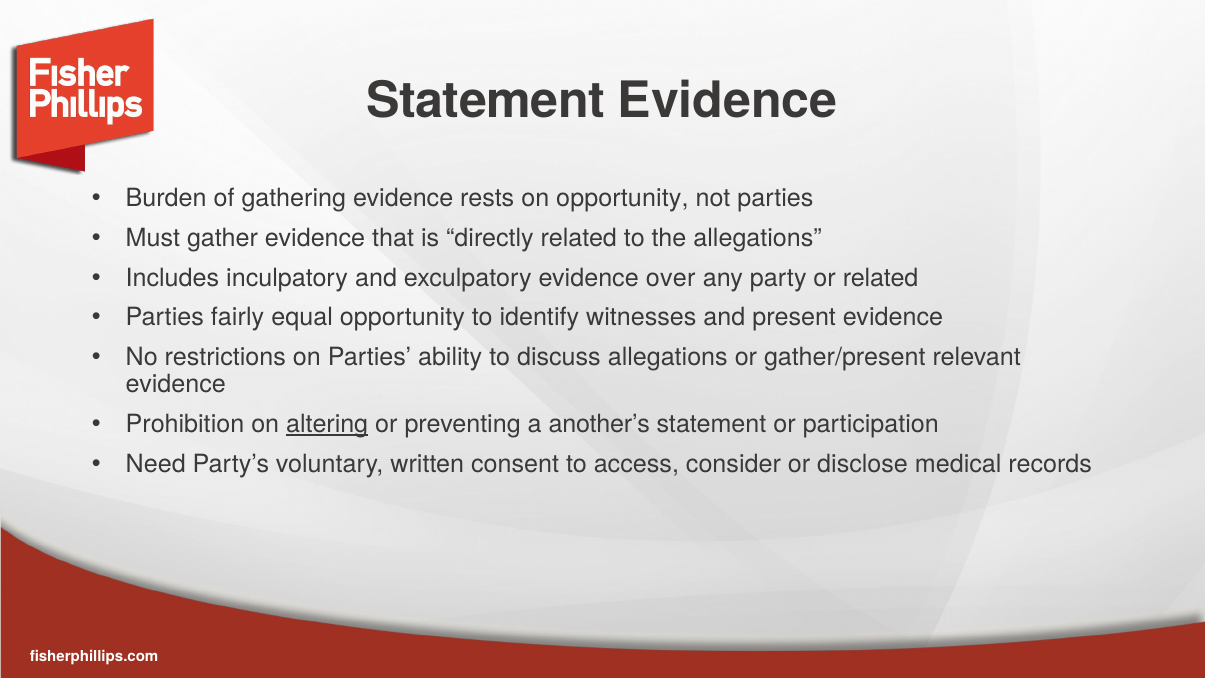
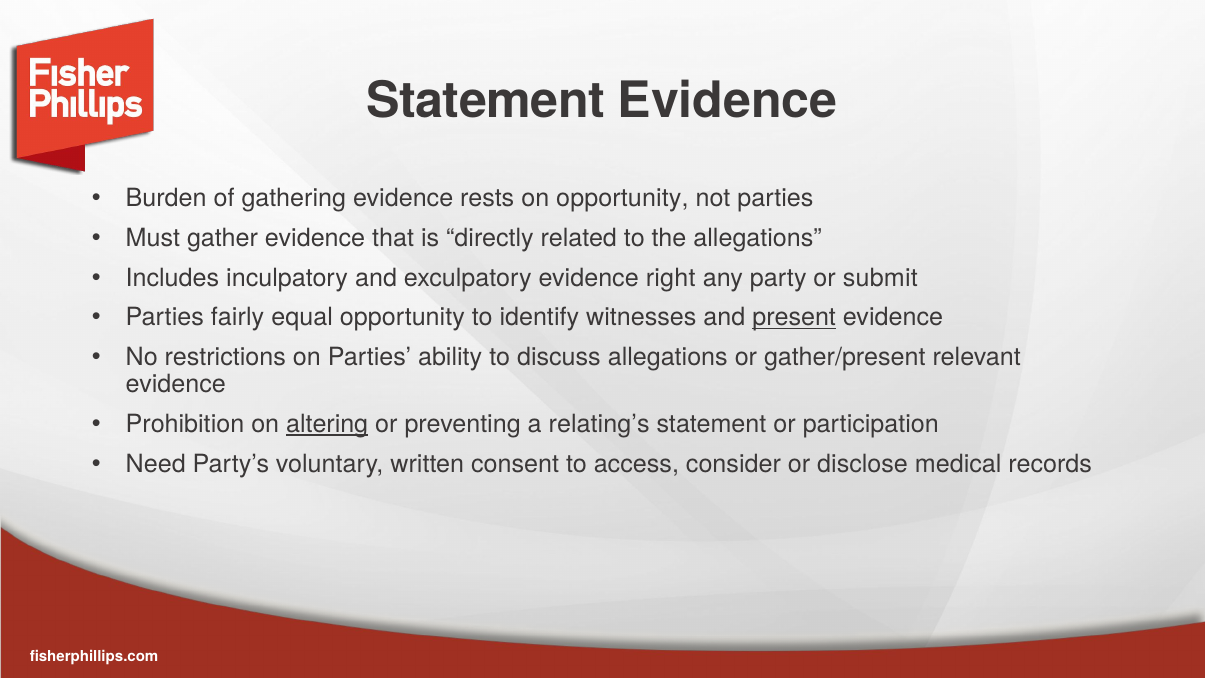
over: over -> right (671, 278)
or related: related -> submit (880, 278)
present underline: none -> present (794, 318)
another’s: another’s -> relating’s (599, 424)
